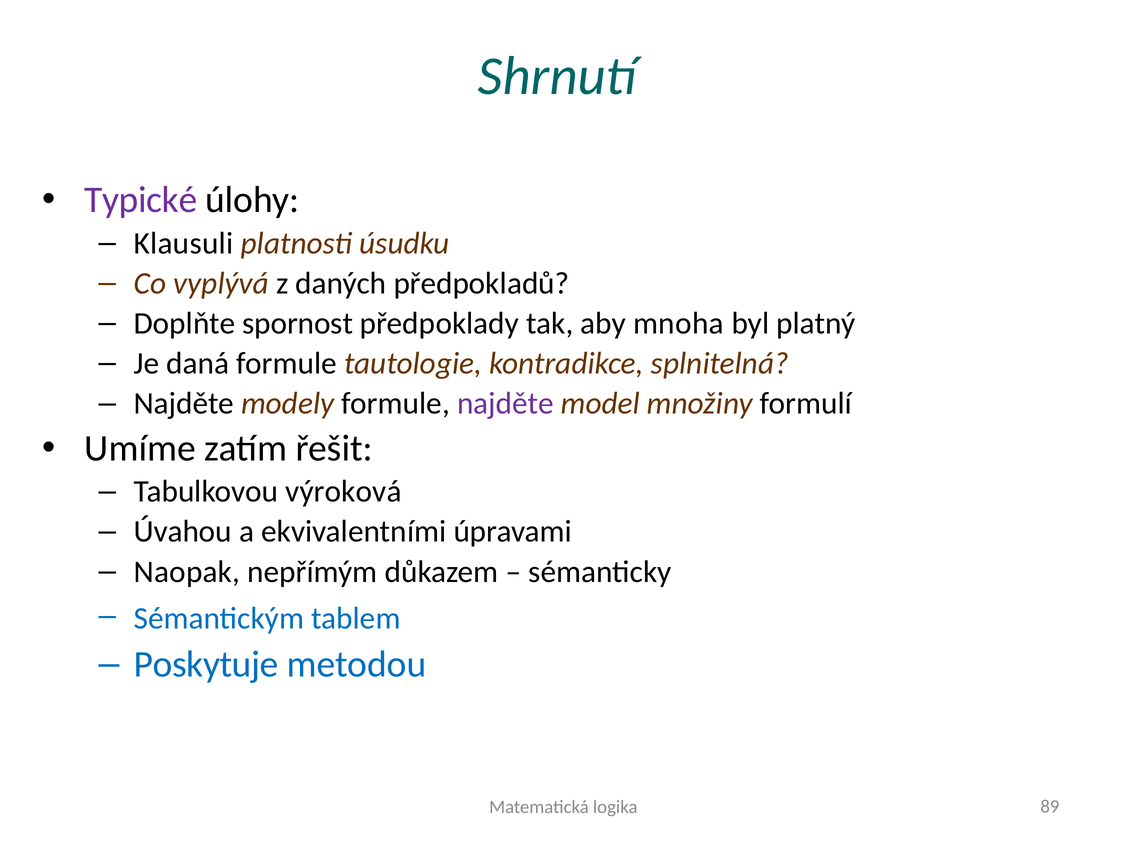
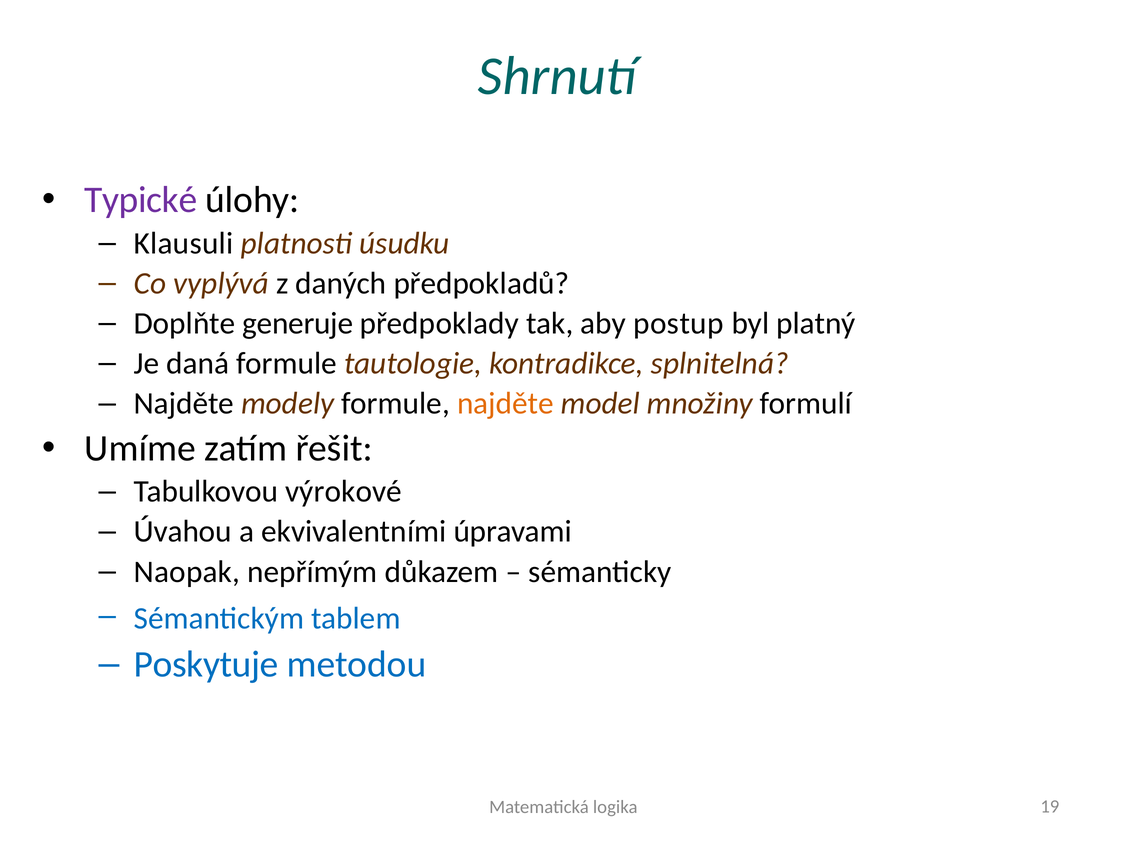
spornost: spornost -> generuje (298, 323)
mnoha: mnoha -> postup (678, 323)
najděte colour: purple -> orange (505, 404)
výroková: výroková -> výrokové (344, 492)
89: 89 -> 19 (1050, 807)
